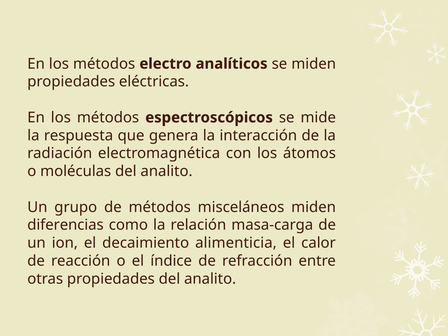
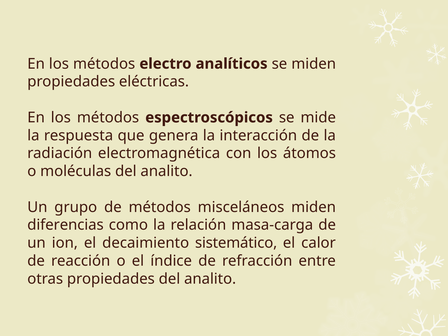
alimenticia: alimenticia -> sistemático (236, 243)
